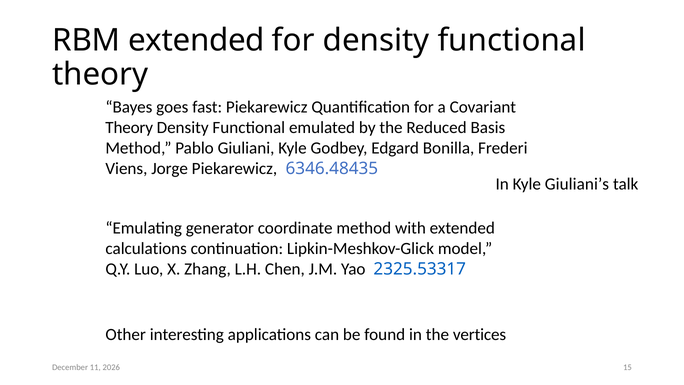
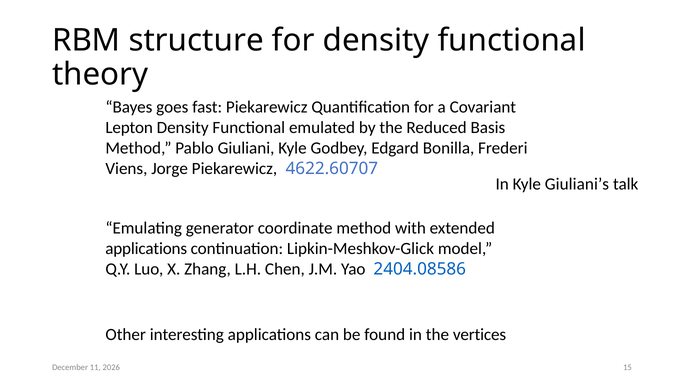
RBM extended: extended -> structure (196, 41)
Theory: Theory -> Lepton (129, 128)
6346.48435: 6346.48435 -> 4622.60707 (332, 169)
calculations: calculations -> applications (146, 249)
2325.53317: 2325.53317 -> 2404.08586 (420, 269)
